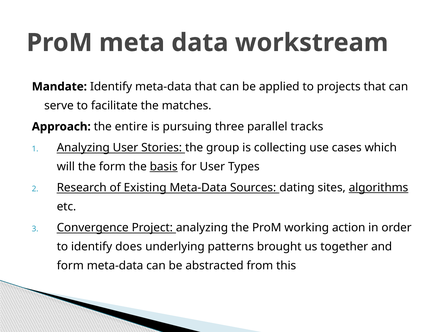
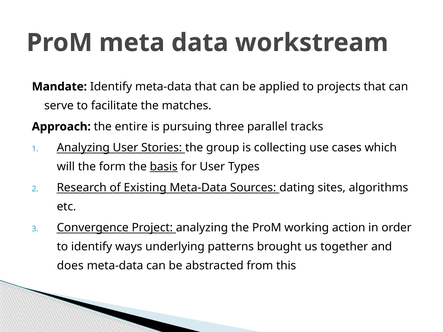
algorithms underline: present -> none (378, 188)
does: does -> ways (129, 247)
form: form -> does (70, 266)
